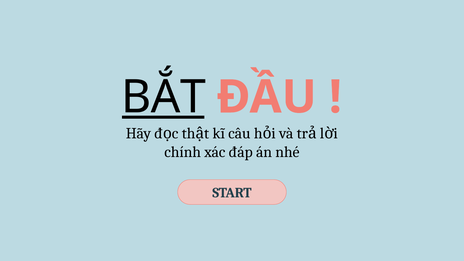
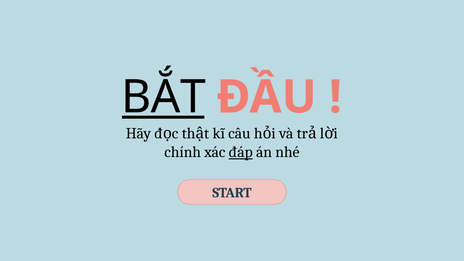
đáp underline: none -> present (241, 152)
